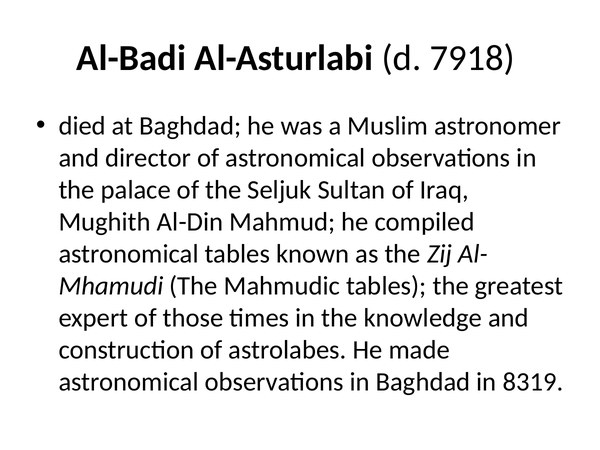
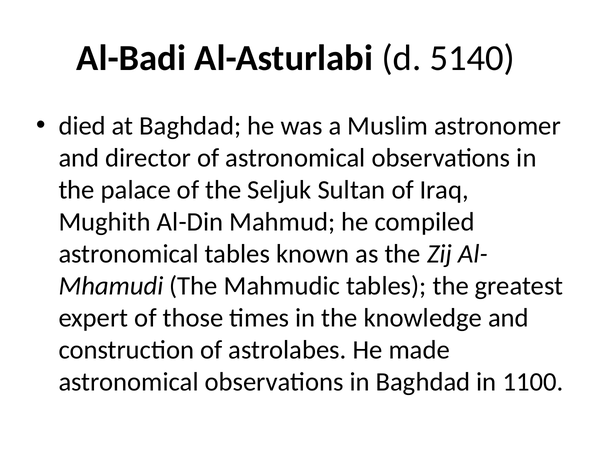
7918: 7918 -> 5140 (472, 58)
8319: 8319 -> 1100 (533, 382)
